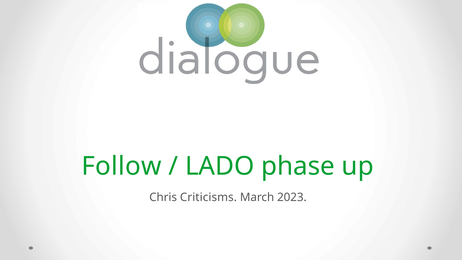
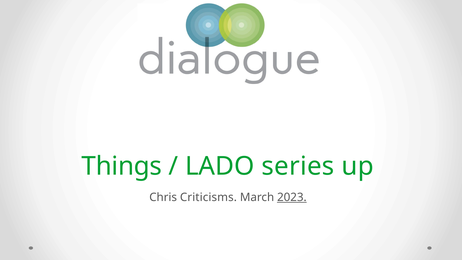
Follow: Follow -> Things (122, 166)
phase: phase -> series (298, 166)
2023 underline: none -> present (292, 197)
